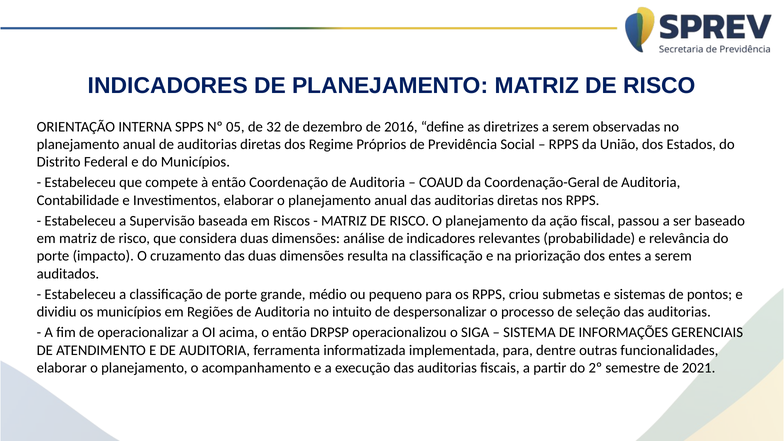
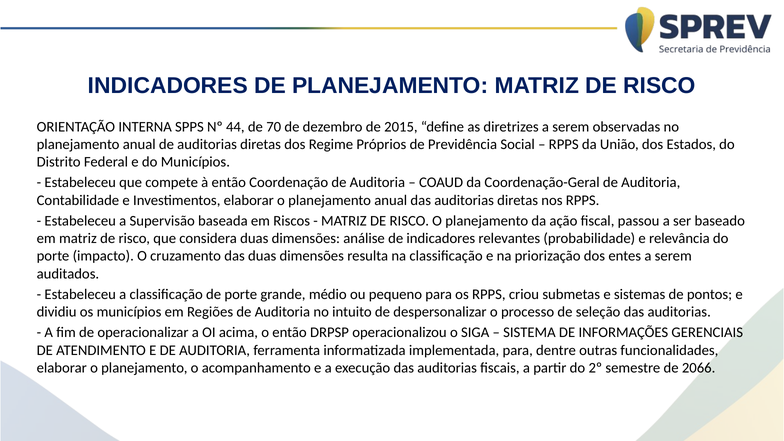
05: 05 -> 44 (235, 127)
32: 32 -> 70 (274, 127)
2016: 2016 -> 2015 (401, 127)
2021: 2021 -> 2066 (699, 368)
